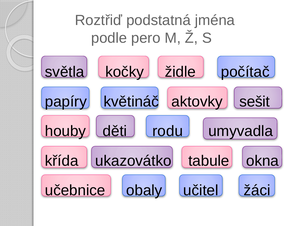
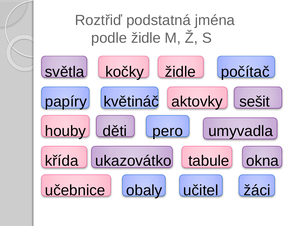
podle pero: pero -> židle (146, 38)
rodu: rodu -> pero (168, 131)
